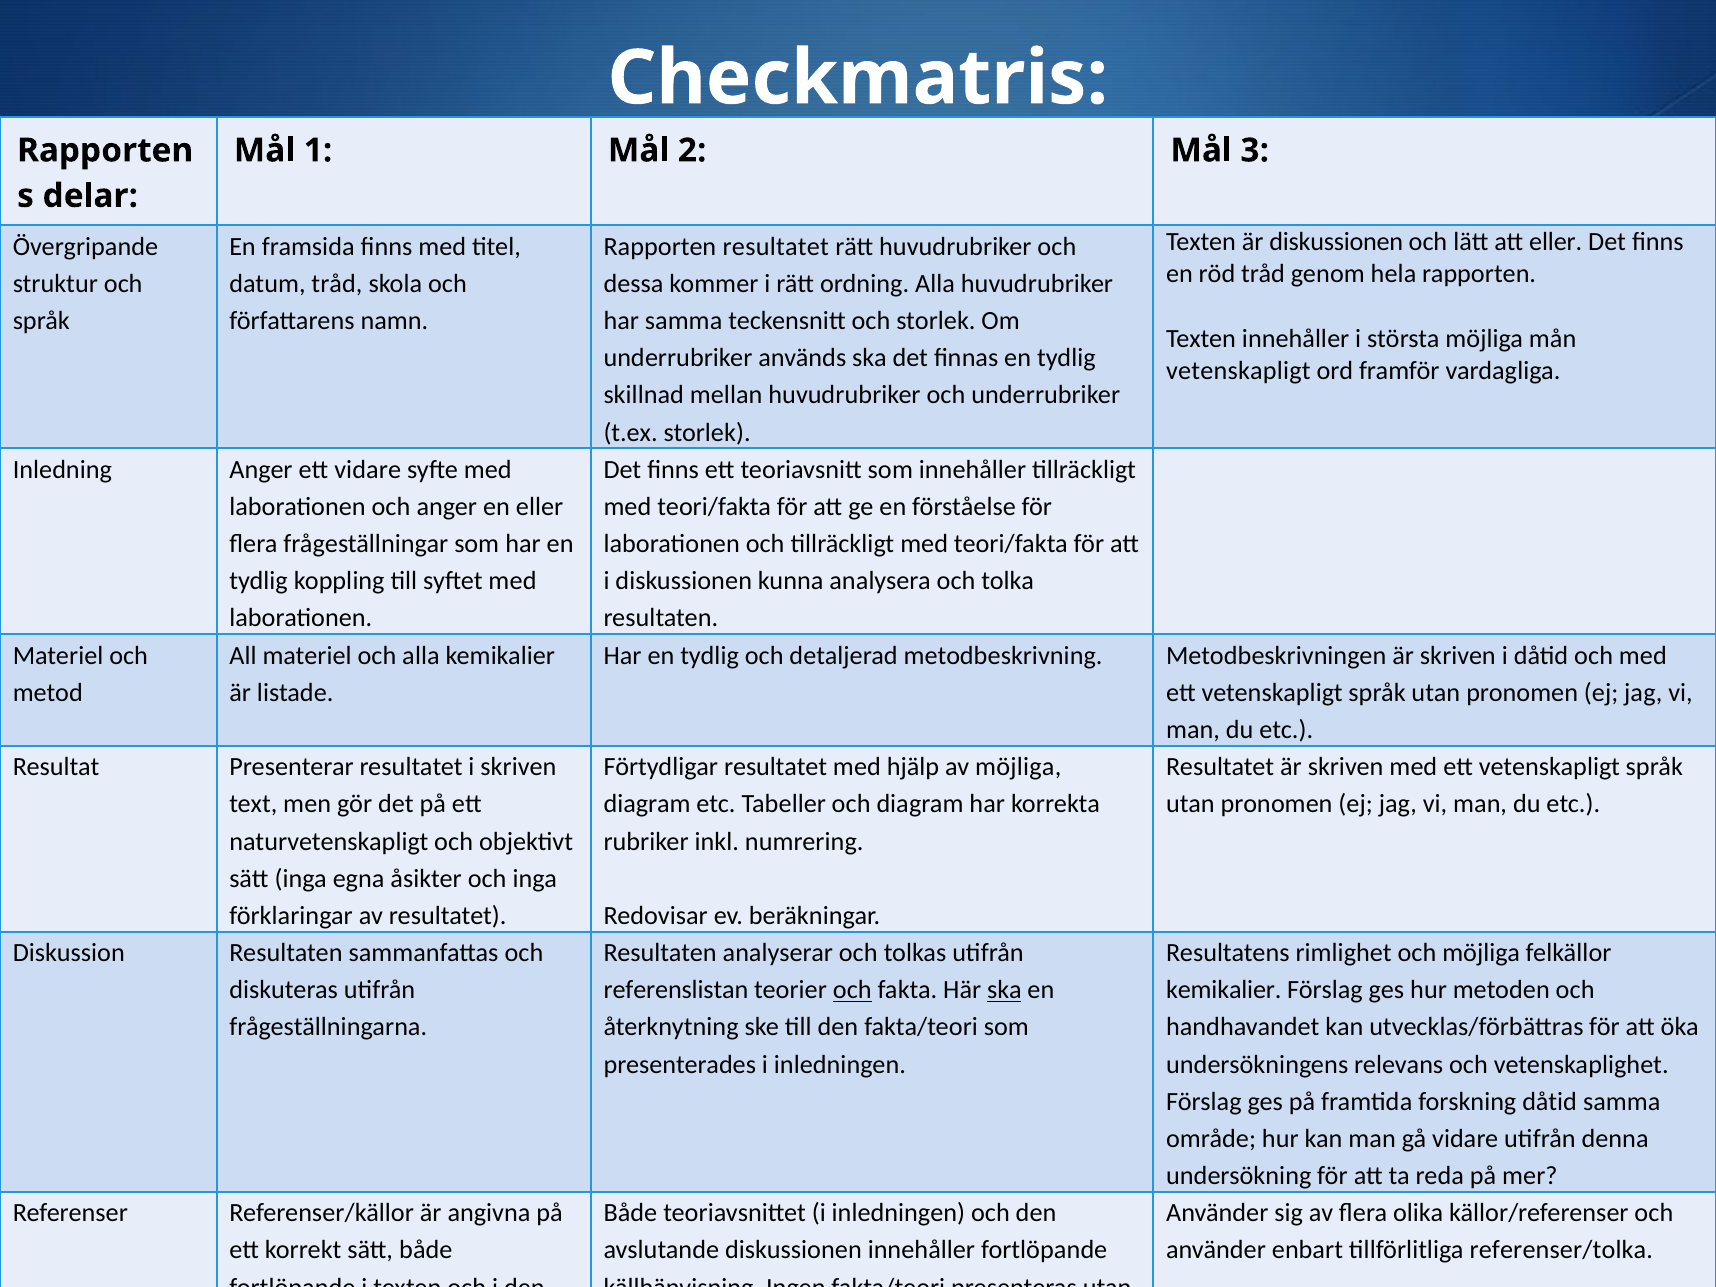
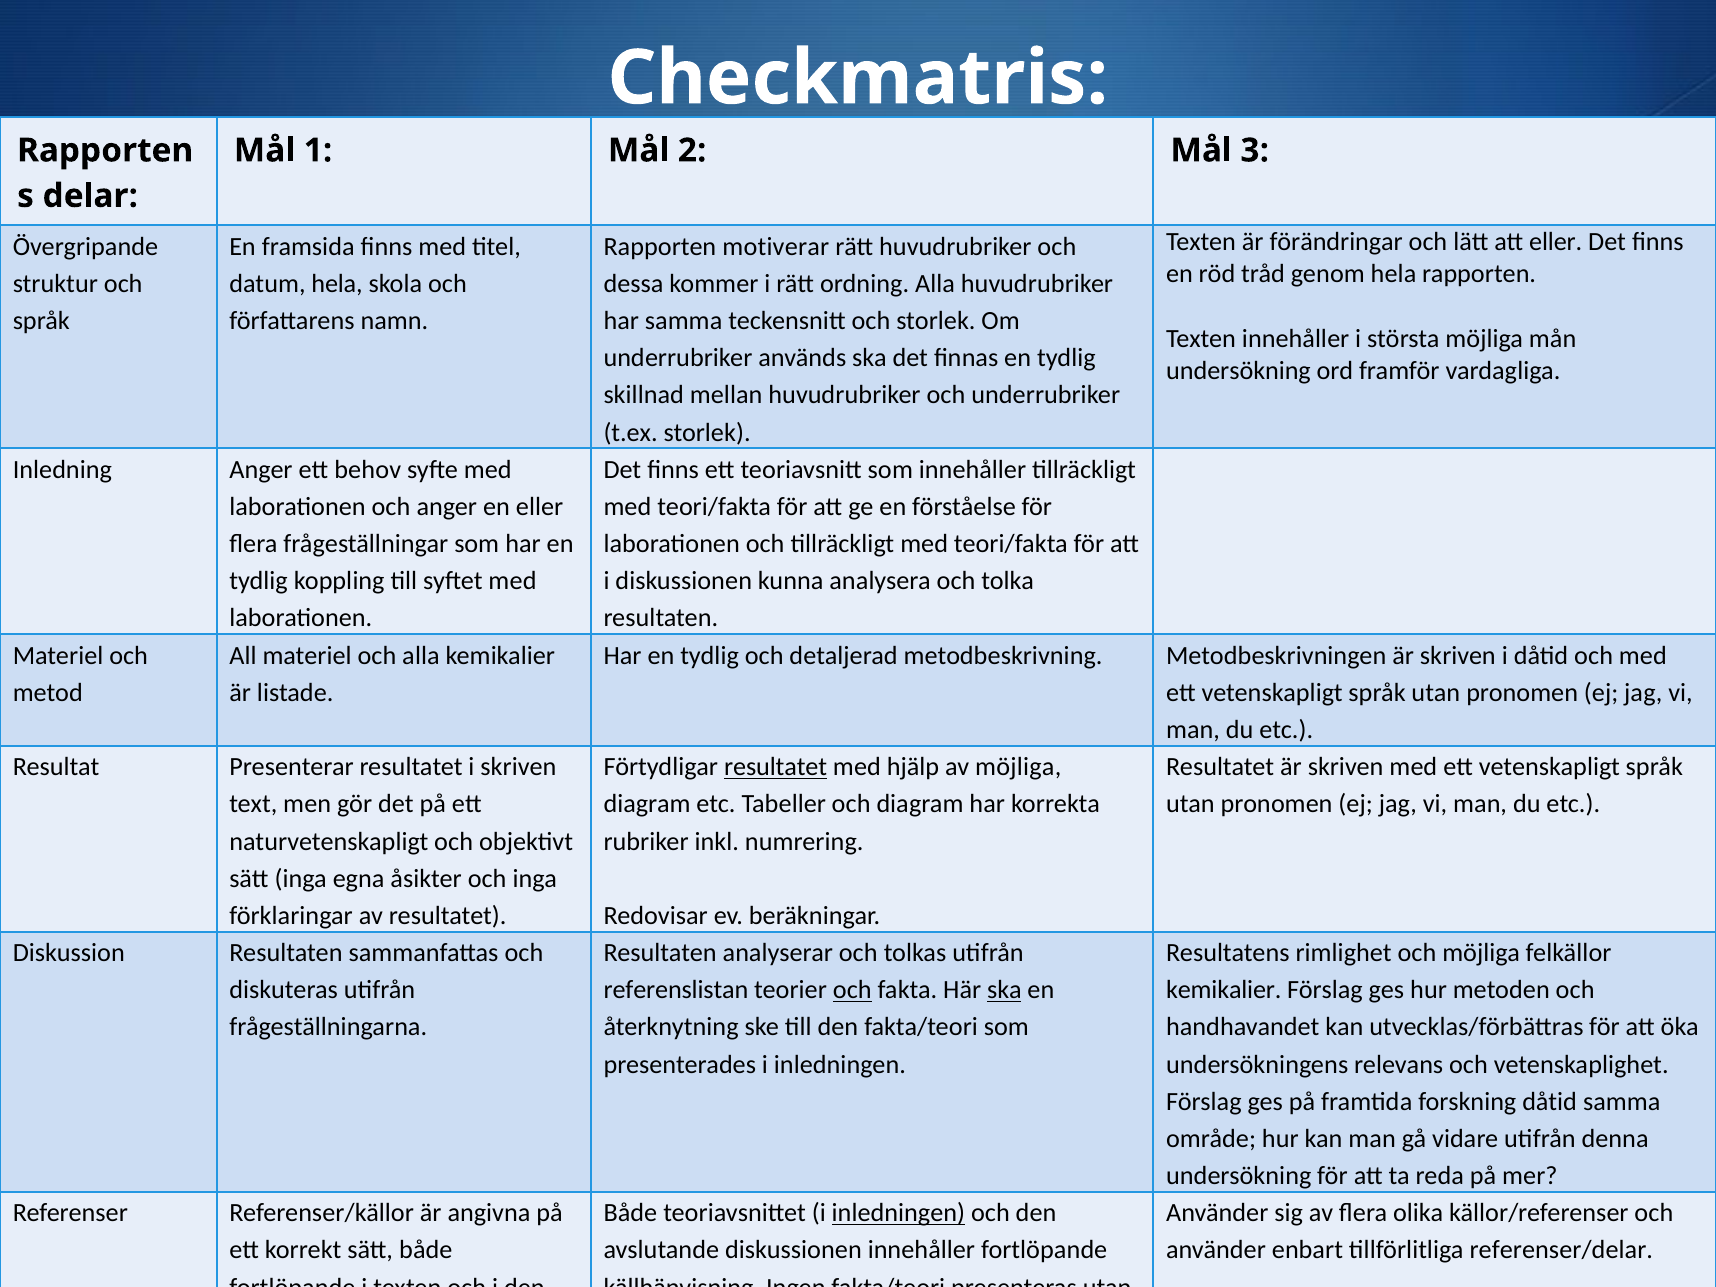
är diskussionen: diskussionen -> förändringar (1336, 242)
Rapporten resultatet: resultatet -> motiverar (776, 247)
datum tråd: tråd -> hela (337, 284)
vetenskapligt: vetenskapligt -> undersökning (1238, 371)
ett vidare: vidare -> behov (368, 470)
resultatet underline: none -> present (776, 767)
inledningen underline: none -> present (898, 1213)
referenser/tolka: referenser/tolka -> referenser/delar (1561, 1250)
